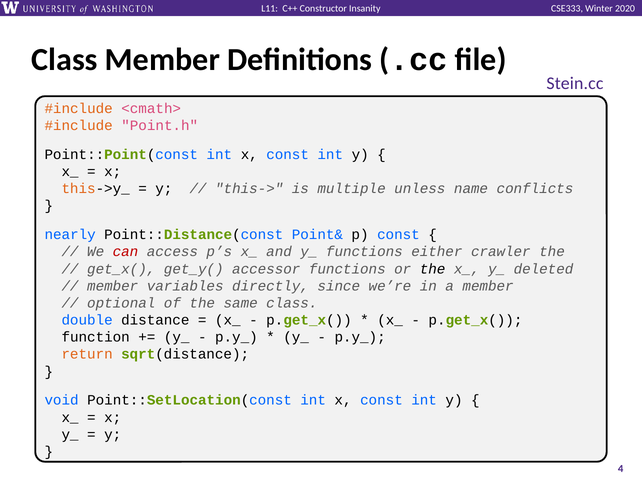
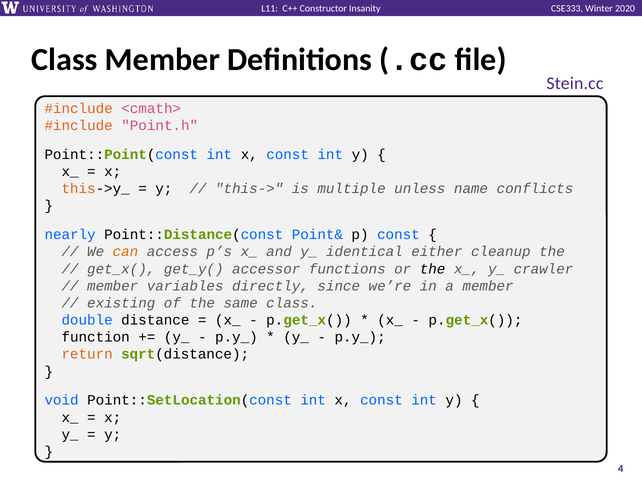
can colour: red -> orange (125, 252)
y_ functions: functions -> identical (364, 252)
crawler: crawler -> cleanup (501, 252)
deleted: deleted -> crawler (543, 269)
optional: optional -> existing (121, 303)
